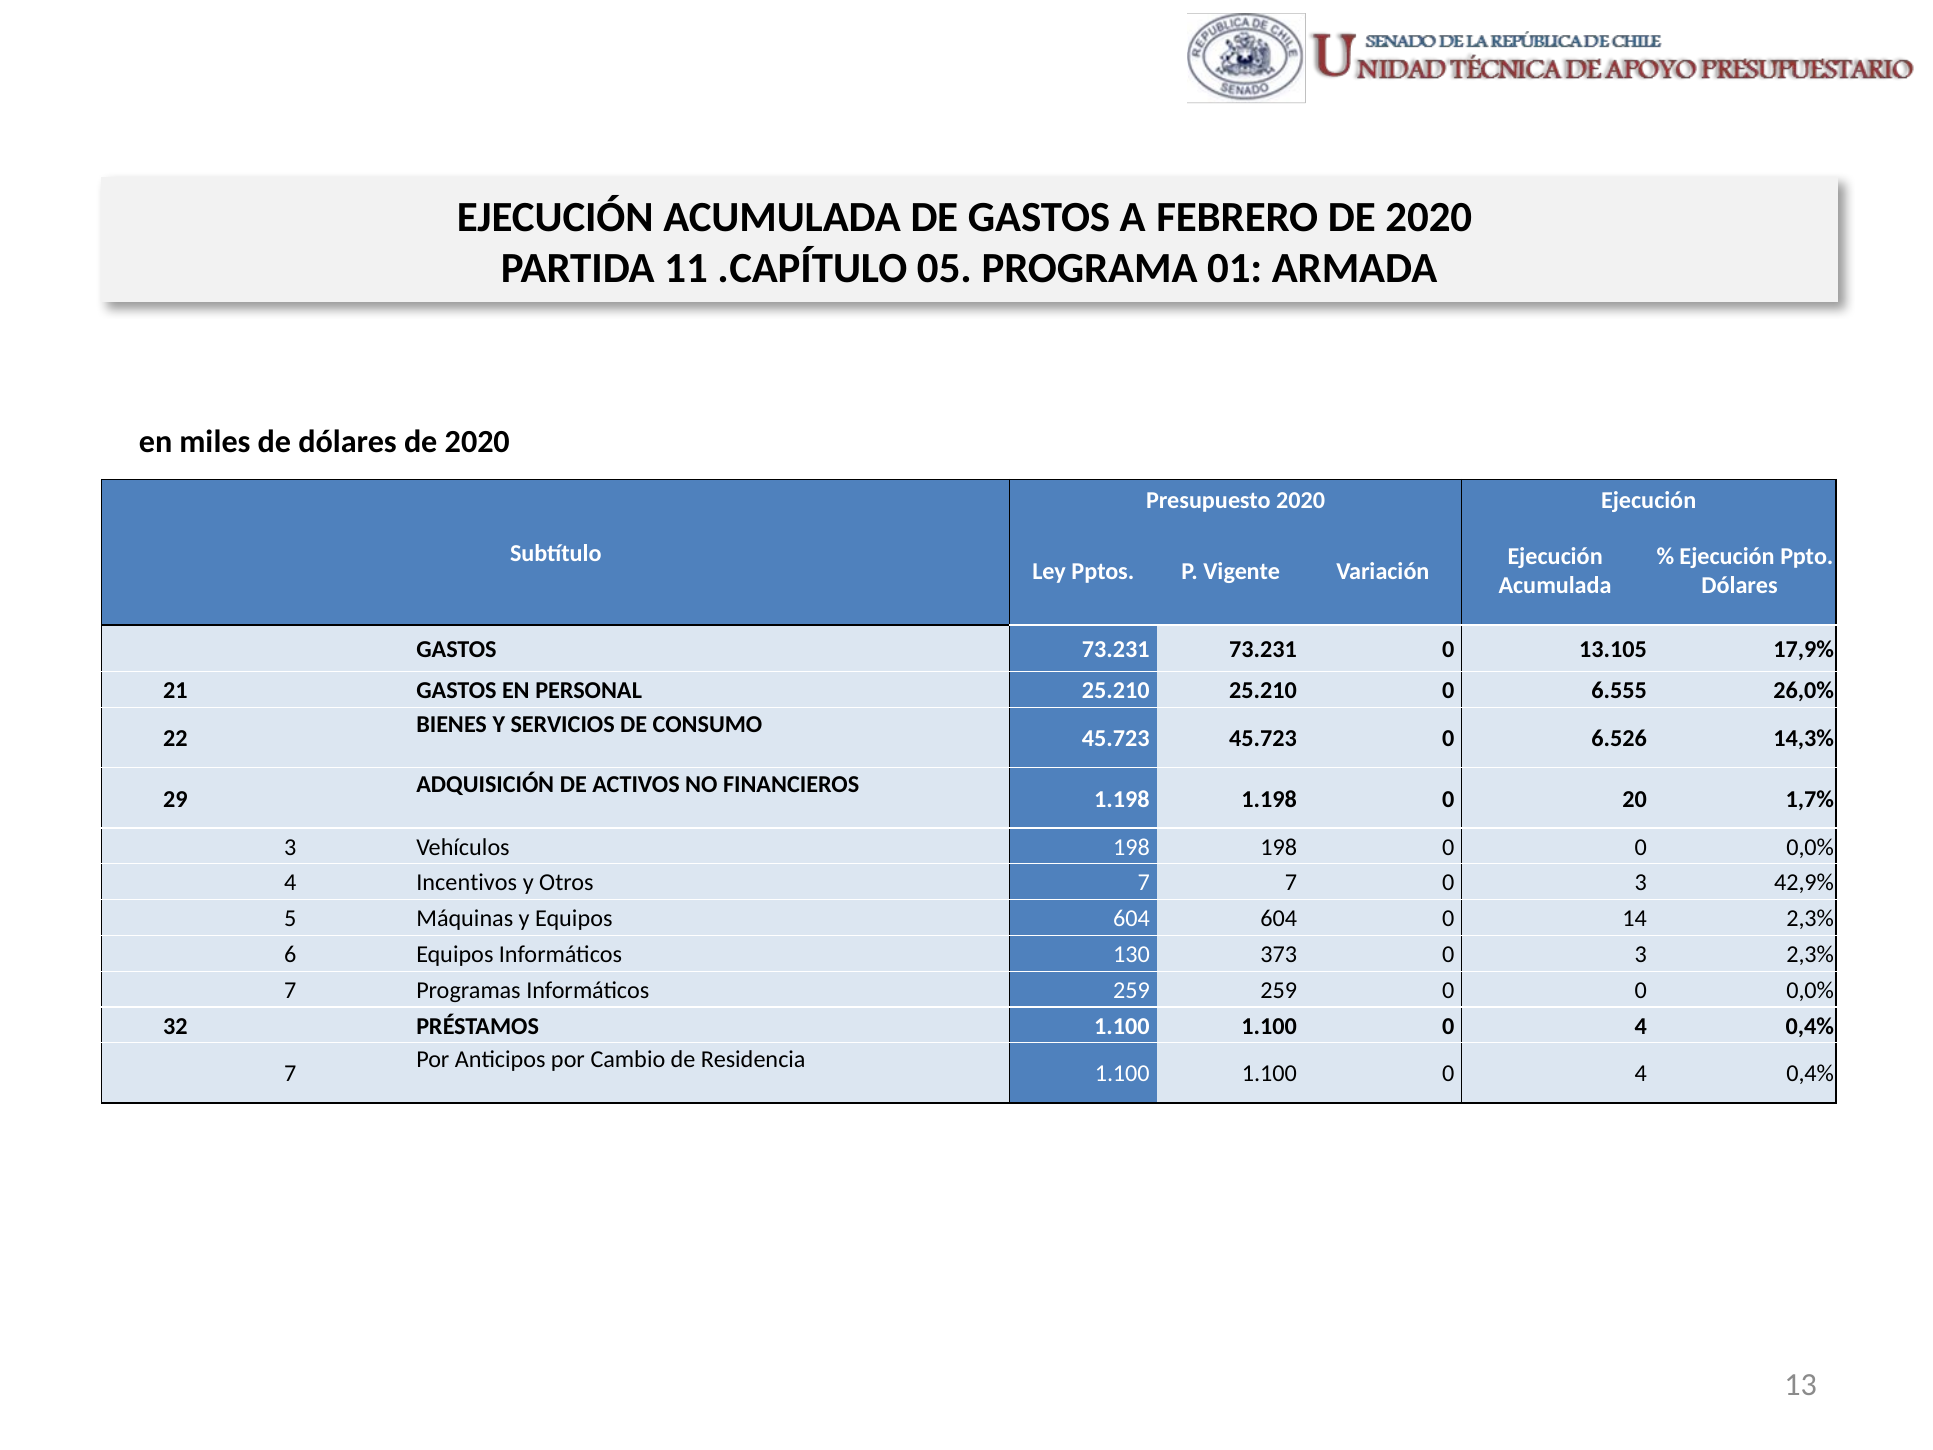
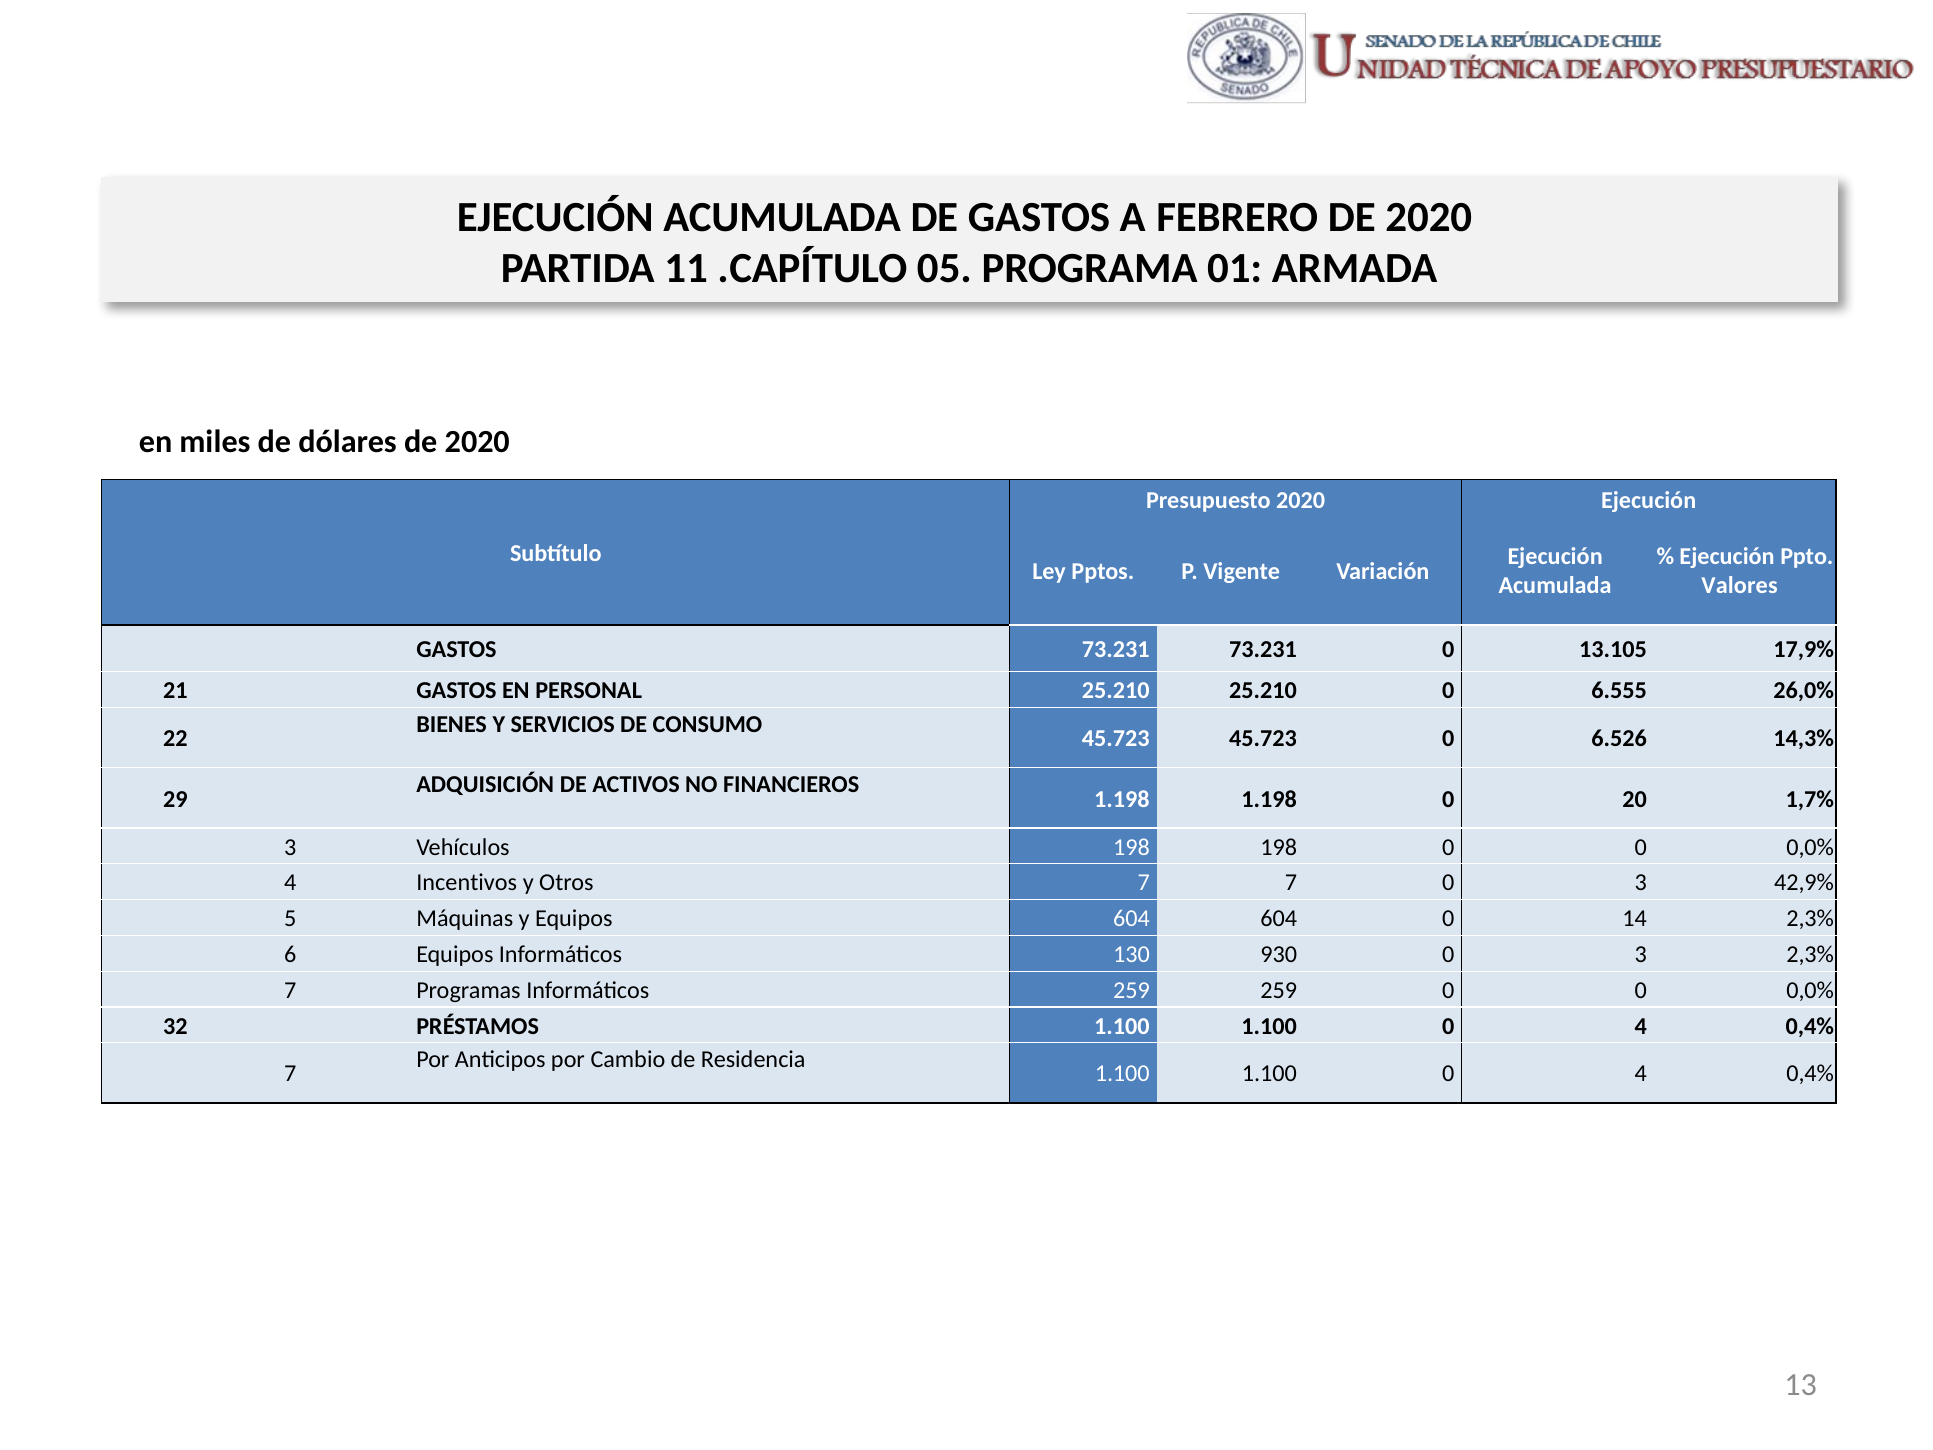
Dólares: Dólares -> Valores (1740, 586)
373: 373 -> 930 (1279, 954)
